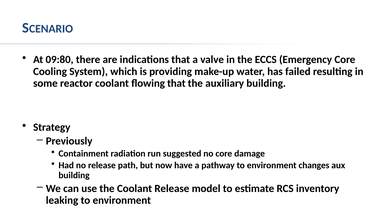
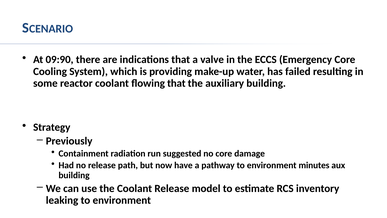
09:80: 09:80 -> 09:90 (60, 60)
changes: changes -> minutes (314, 165)
